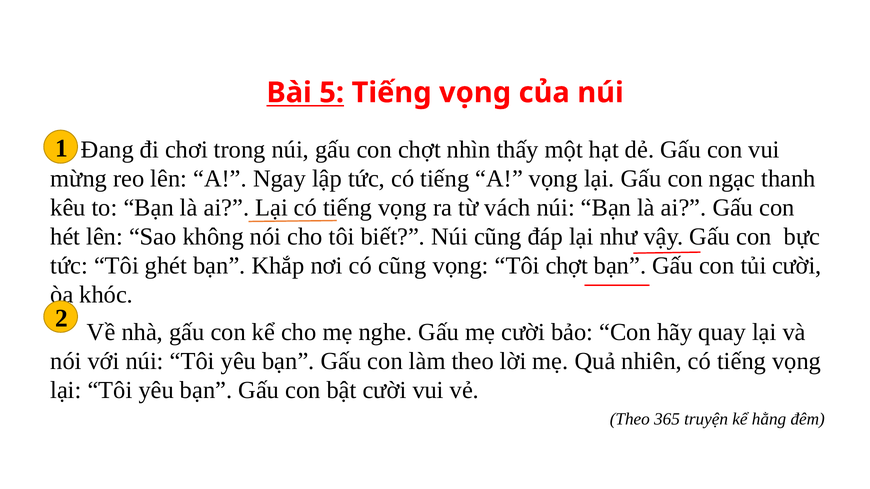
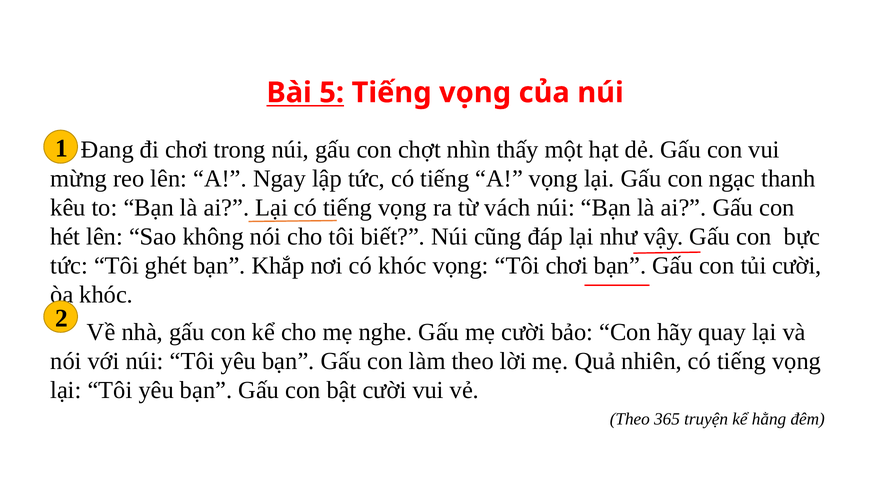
có cũng: cũng -> khóc (402, 266)
Tôi chợt: chợt -> chơi (567, 266)
